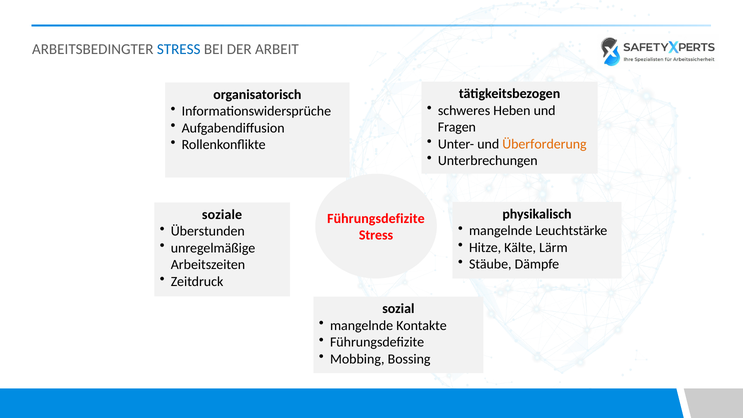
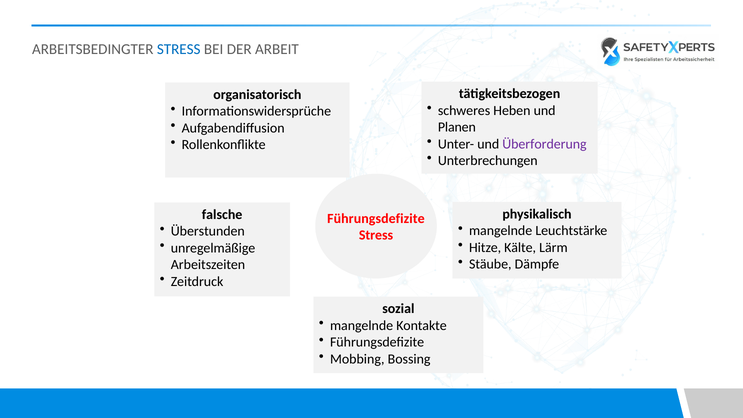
Fragen: Fragen -> Planen (457, 127)
Überforderung colour: orange -> purple (544, 144)
soziale: soziale -> falsche (222, 215)
